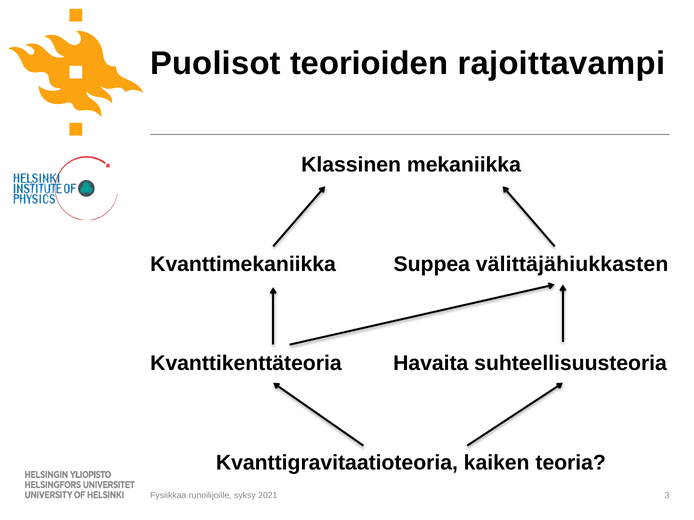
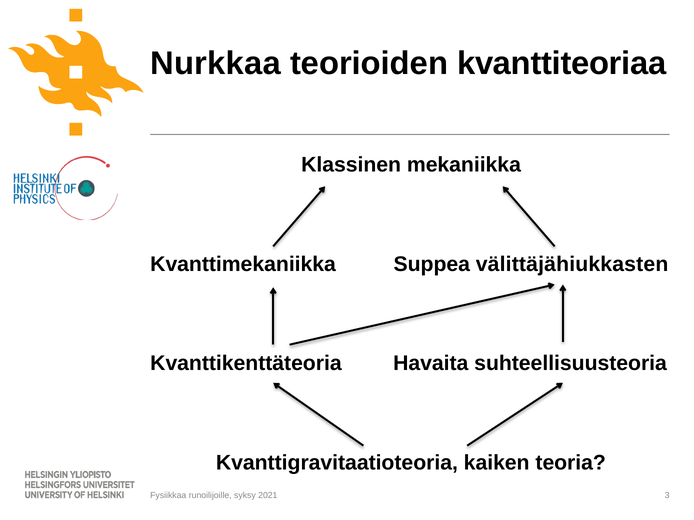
Puolisot: Puolisot -> Nurkkaa (216, 64)
rajoittavampi: rajoittavampi -> kvanttiteoriaa (562, 64)
